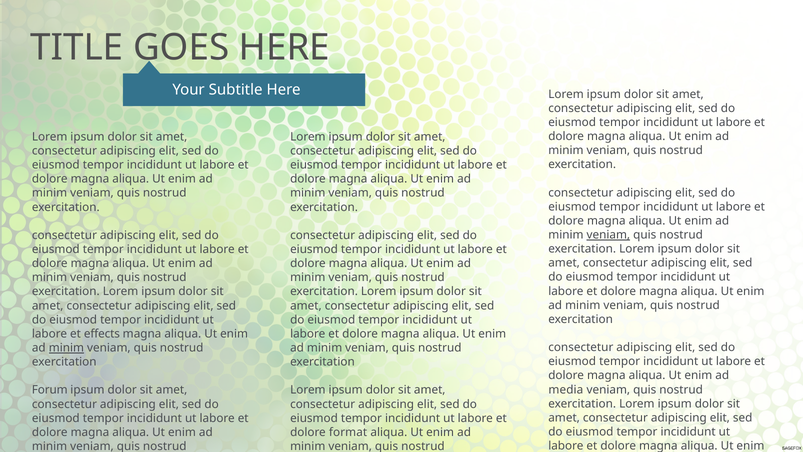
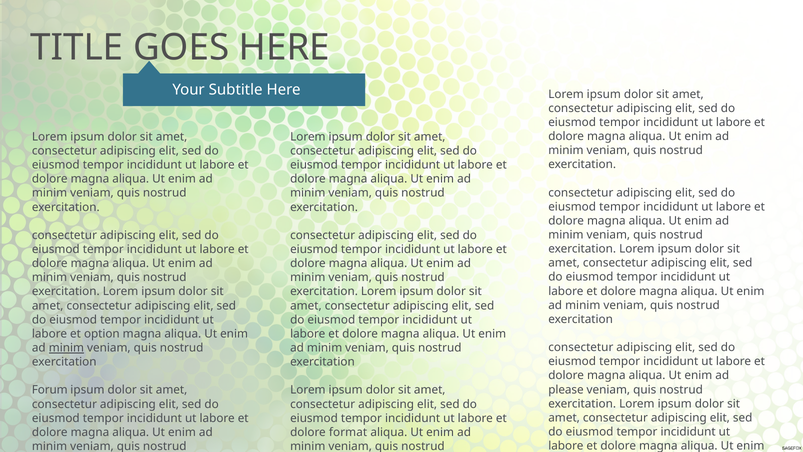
veniam underline: present -> none (608, 235)
effects: effects -> option (102, 334)
media: media -> please (566, 389)
